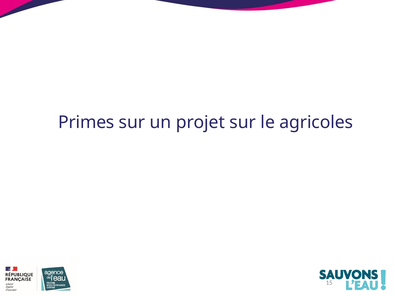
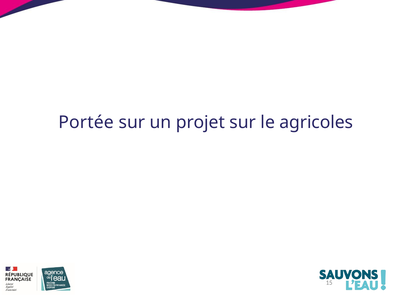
Primes: Primes -> Portée (86, 122)
